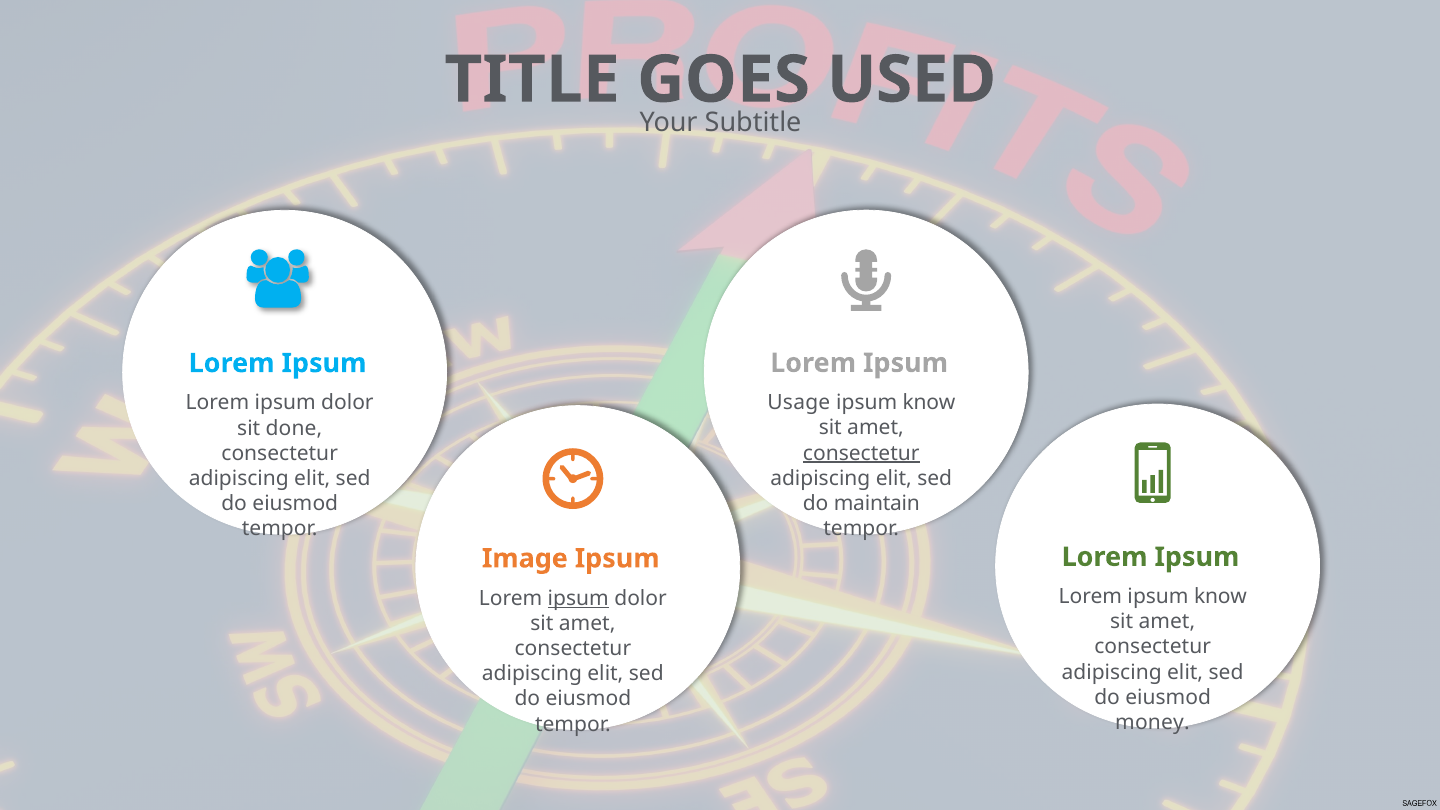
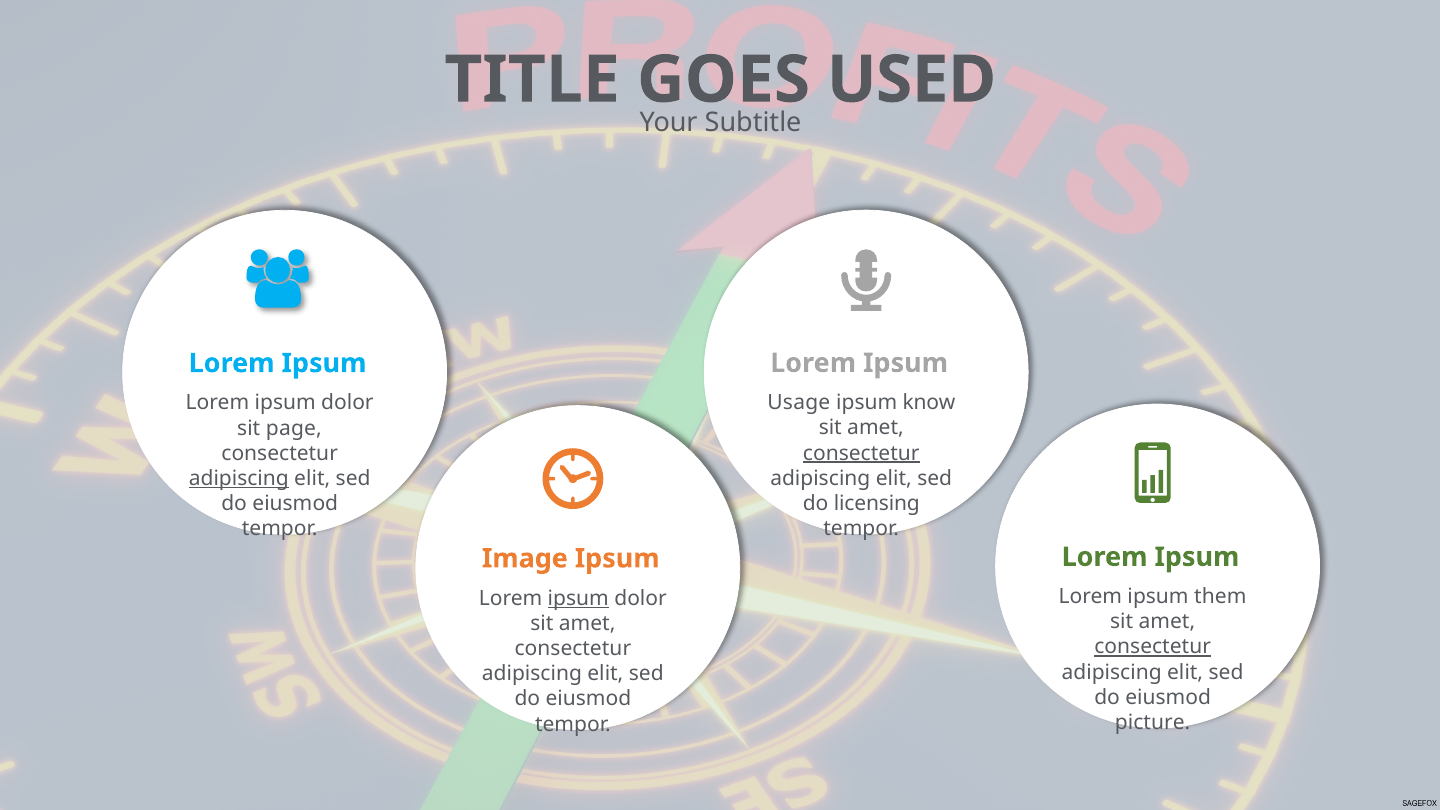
done: done -> page (294, 428)
adipiscing underline: none -> present (239, 479)
maintain: maintain -> licensing (877, 504)
Lorem ipsum know: know -> them (1220, 597)
consectetur underline: none -> present (1153, 647)
money: money -> picture (1153, 723)
